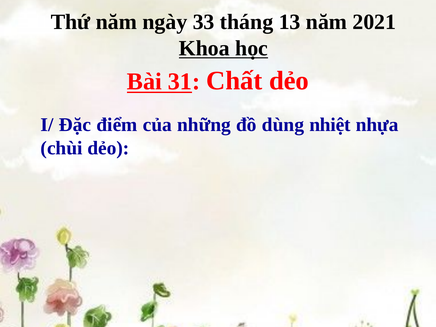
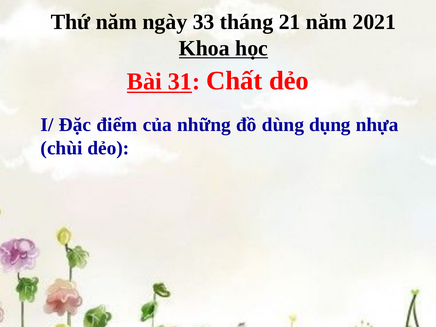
13: 13 -> 21 (290, 22)
nhiệt: nhiệt -> dụng (330, 125)
